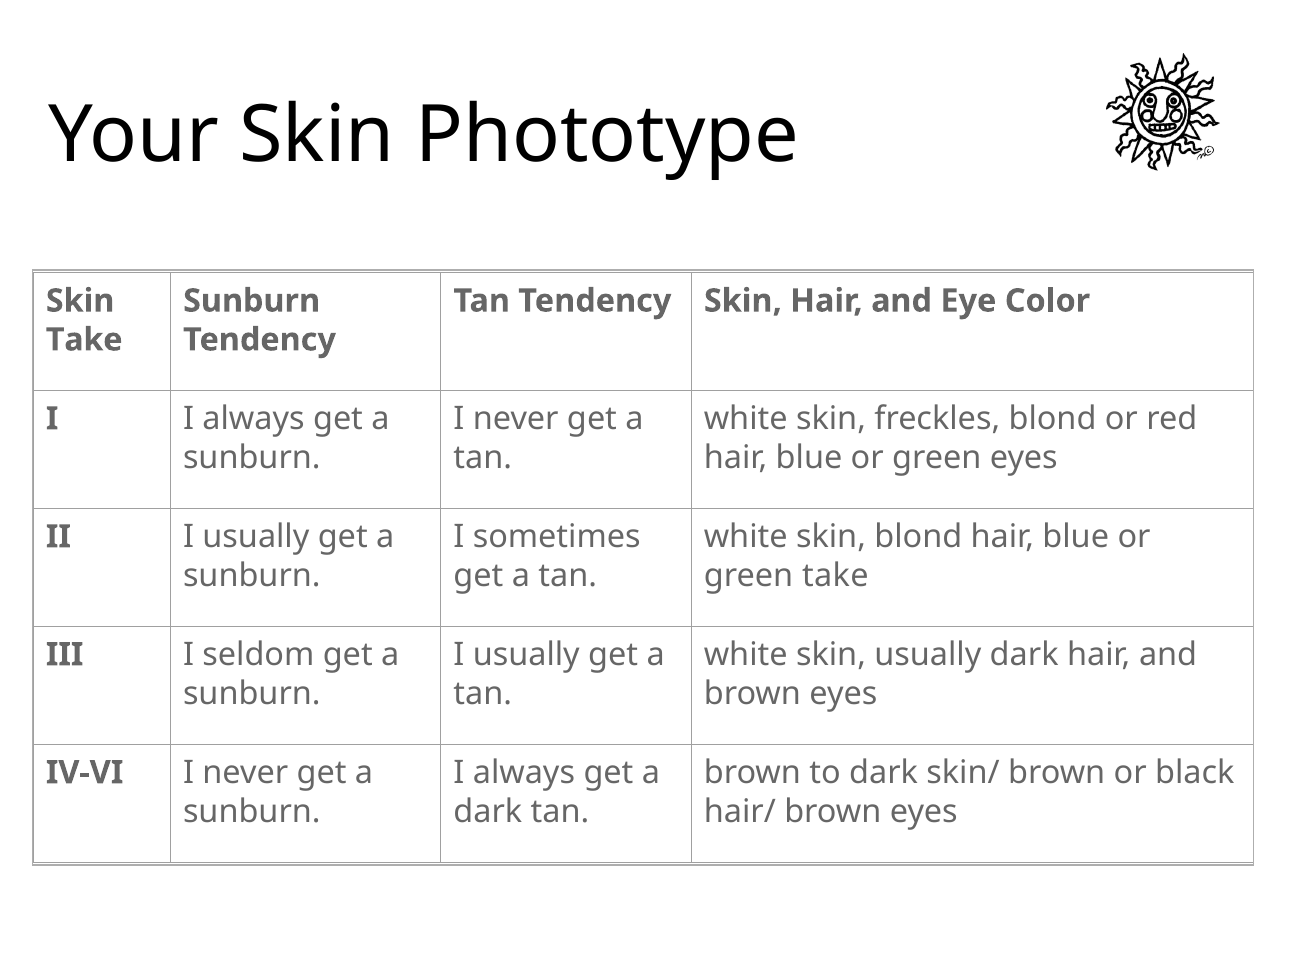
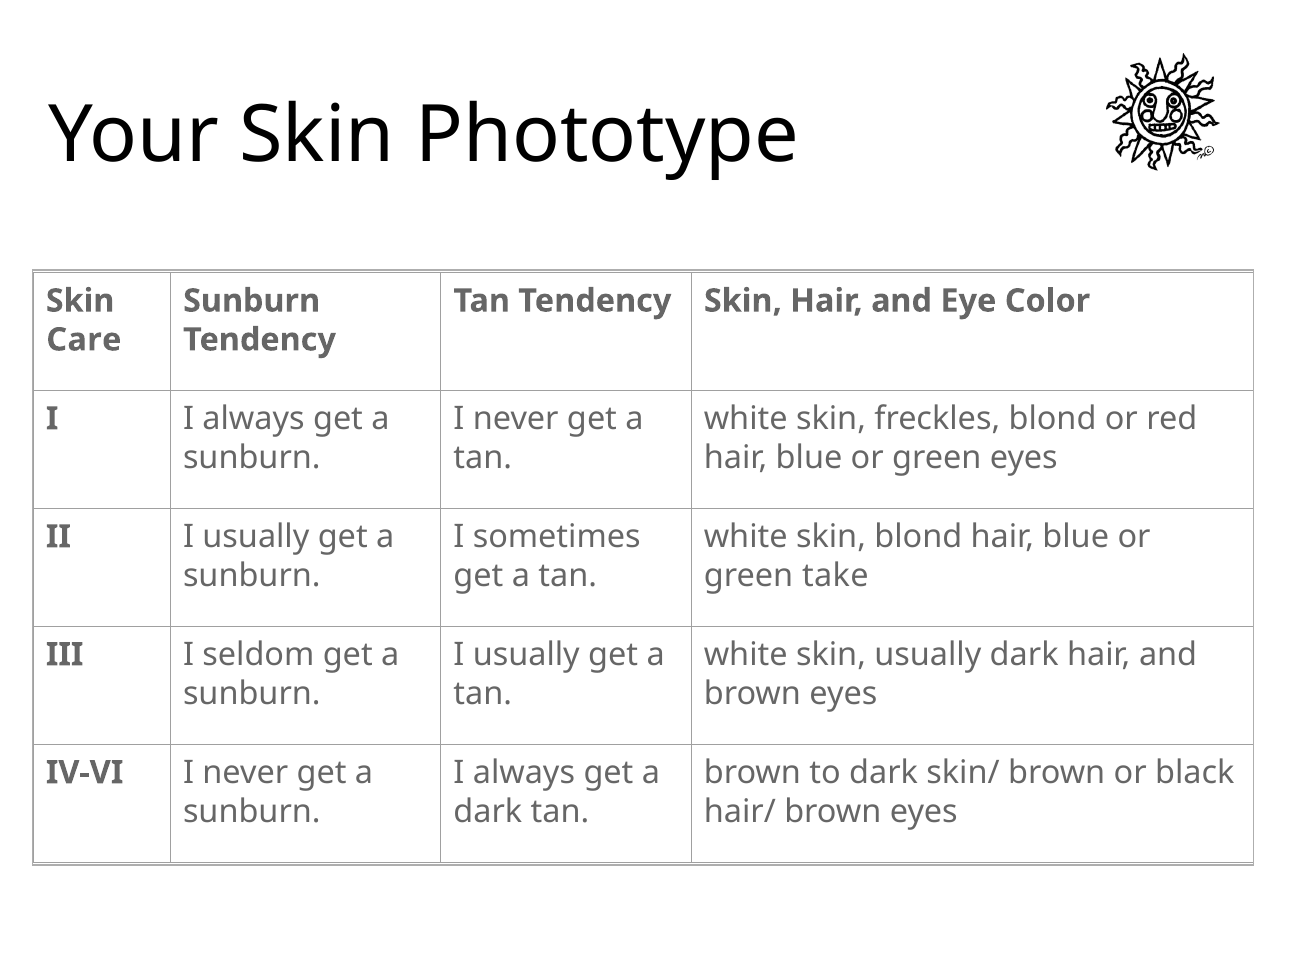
Take: Take -> Care (84, 340)
